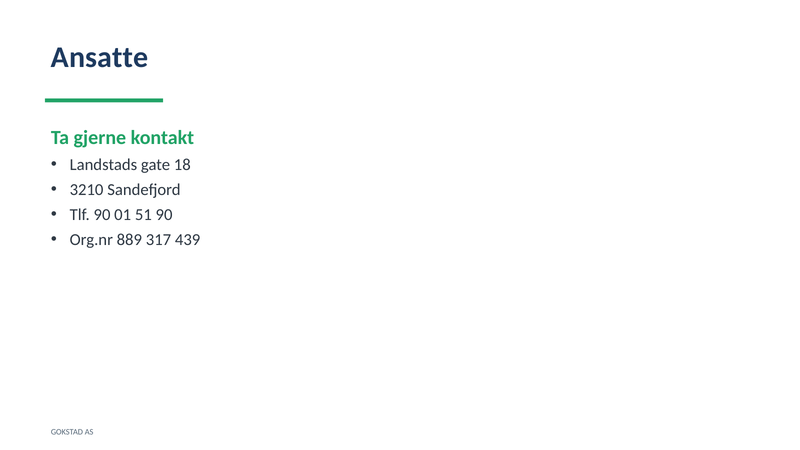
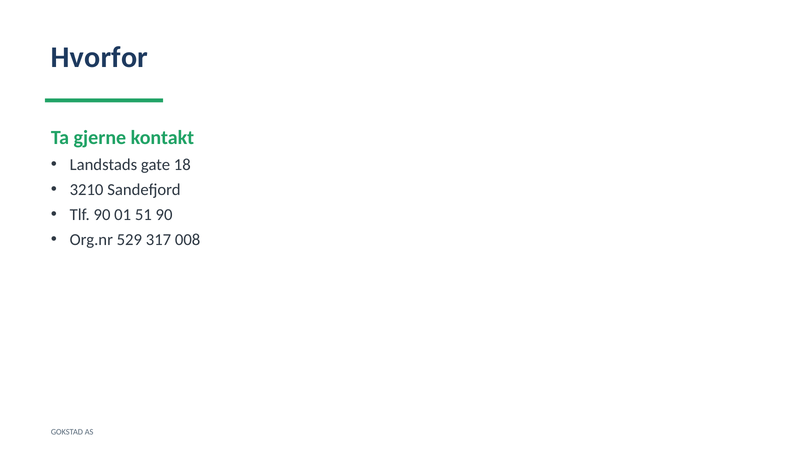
Ansatte: Ansatte -> Hvorfor (99, 57)
889: 889 -> 529 (129, 240)
439: 439 -> 008 (188, 240)
